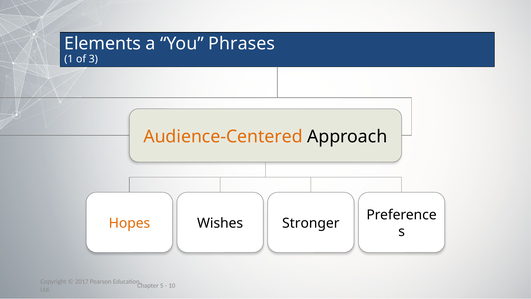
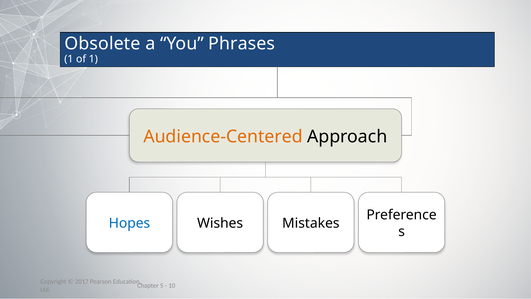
Elements: Elements -> Obsolete (102, 44)
of 3: 3 -> 1 (93, 59)
Hopes colour: orange -> blue (129, 223)
Stronger: Stronger -> Mistakes (311, 223)
